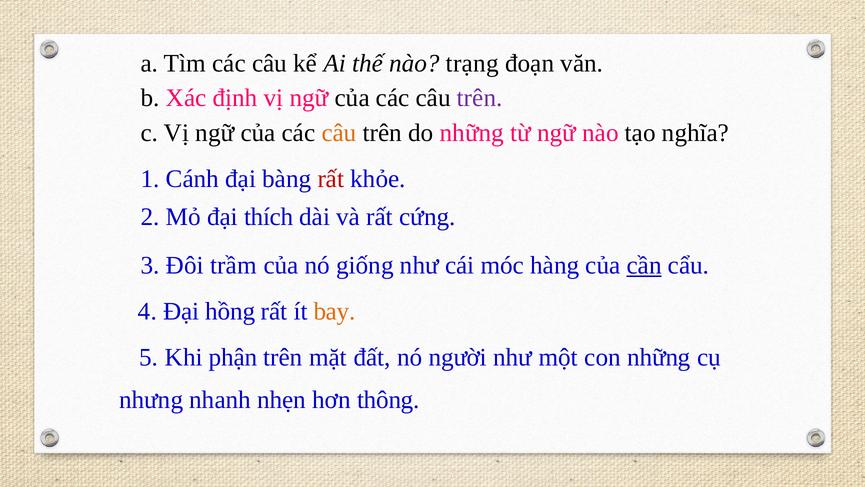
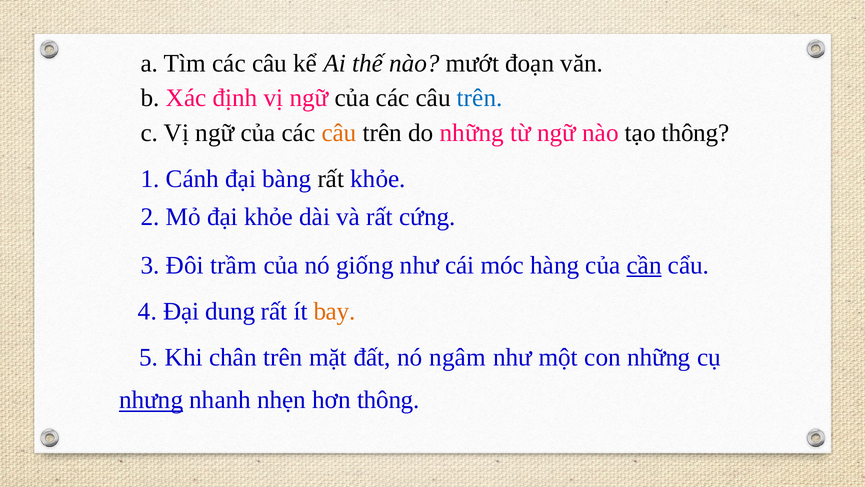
trạng: trạng -> mướt (473, 63)
trên colour: purple -> blue (480, 98)
tạo nghĩa: nghĩa -> thông (696, 133)
rất colour: red -> black (331, 179)
đại thích: thích -> khỏe (269, 217)
hồng: hồng -> dung (230, 311)
phận: phận -> chân (233, 357)
người: người -> ngâm (458, 357)
nhưng underline: none -> present (151, 400)
